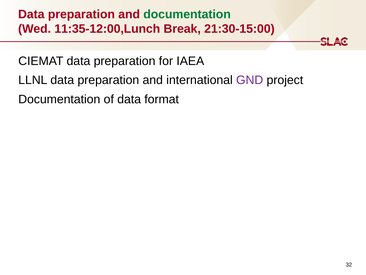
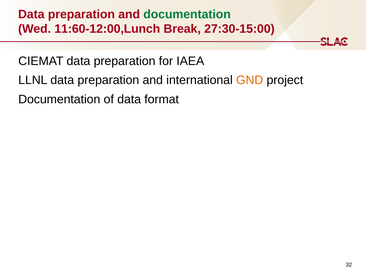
11:35-12:00,Lunch: 11:35-12:00,Lunch -> 11:60-12:00,Lunch (107, 29)
21:30-15:00: 21:30-15:00 -> 27:30-15:00 (239, 29)
GND colour: purple -> orange (250, 80)
